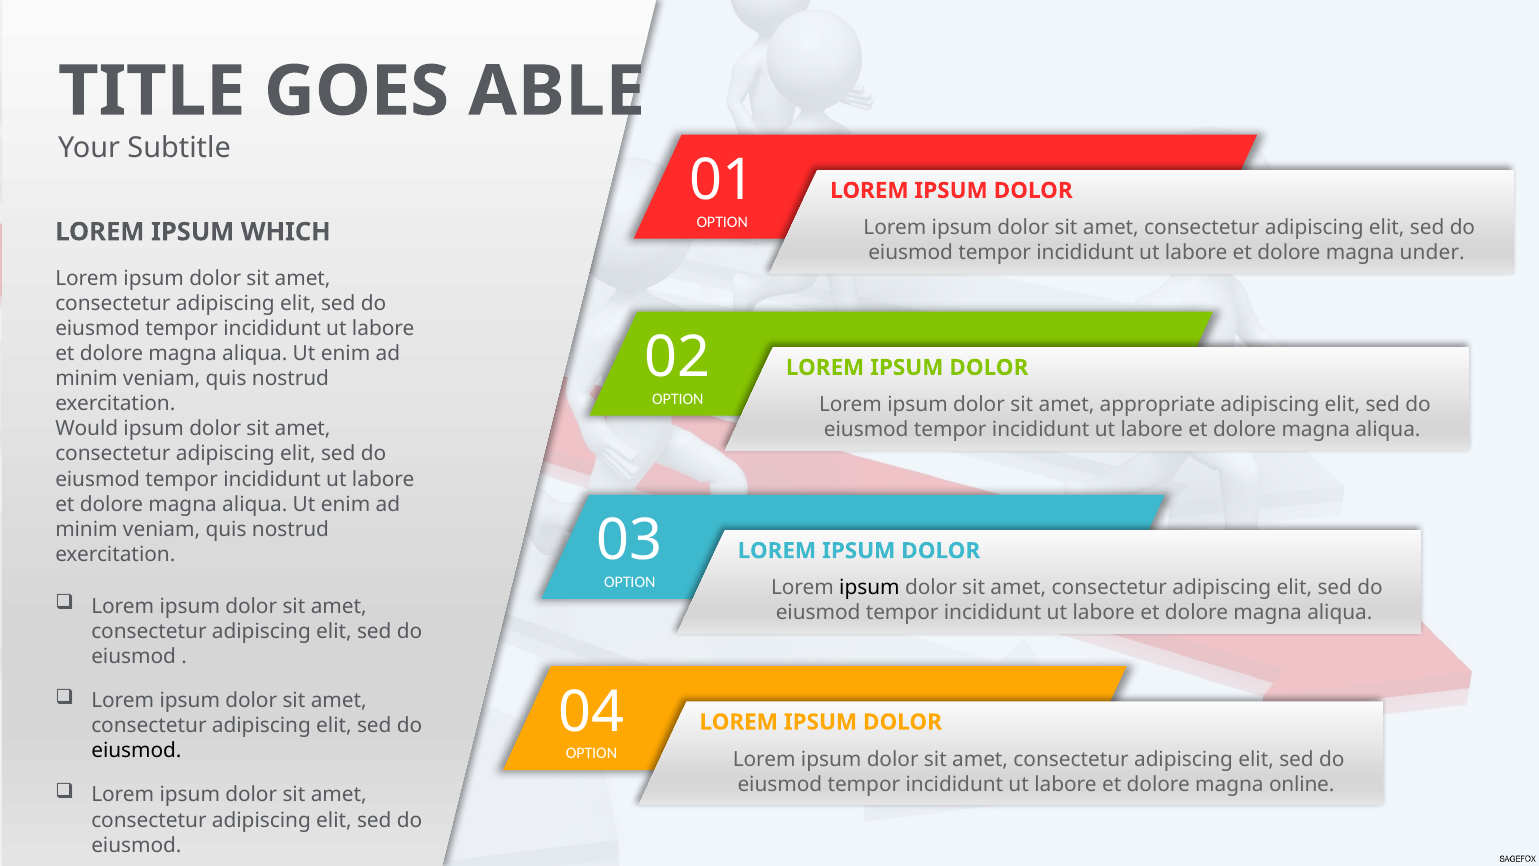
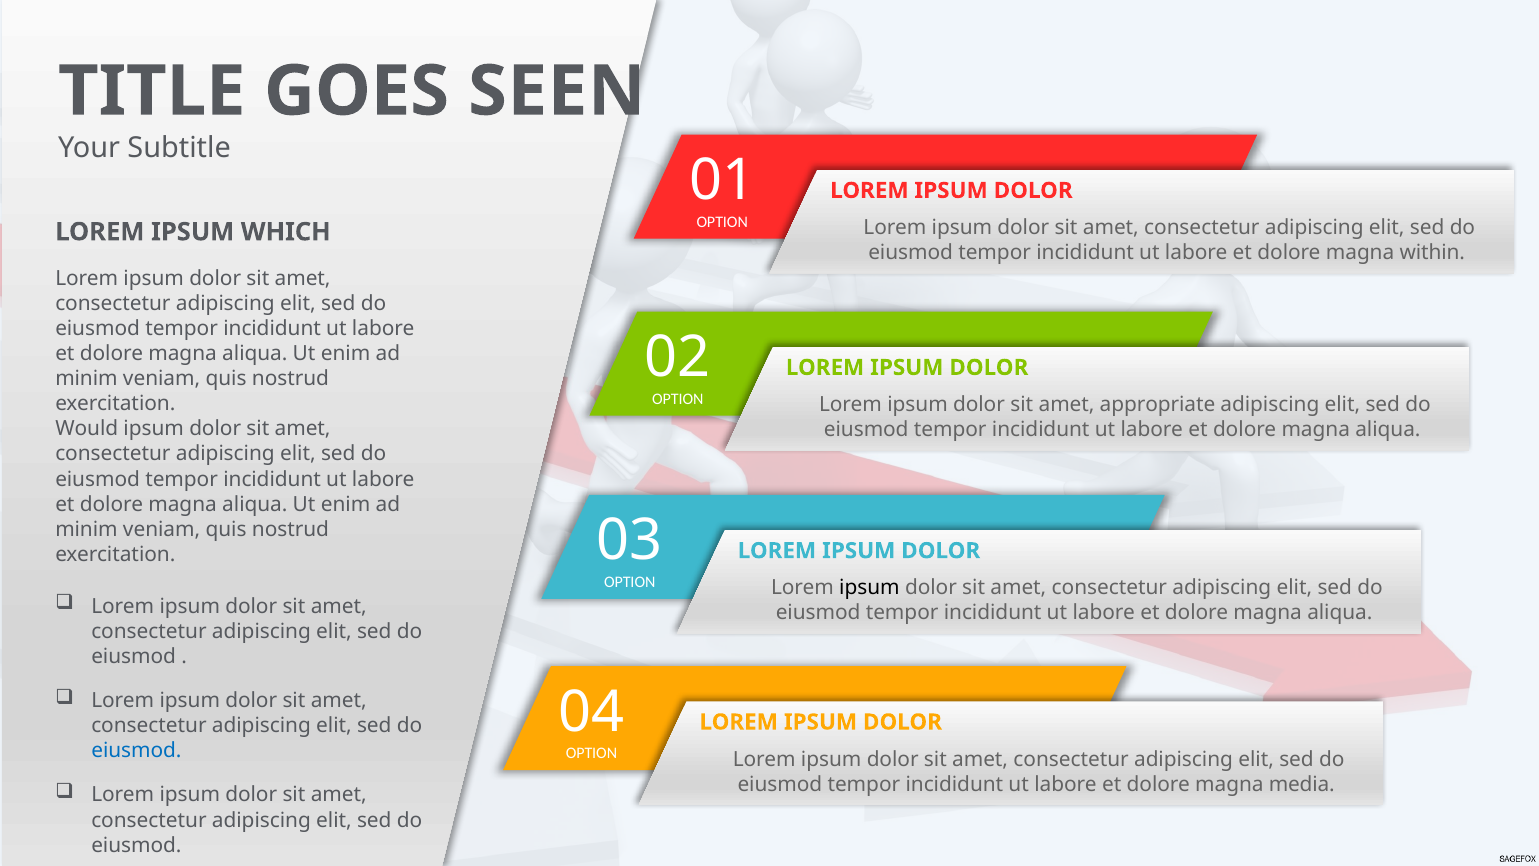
ABLE: ABLE -> SEEN (557, 91)
under: under -> within (1432, 253)
eiusmod colour: black -> blue (136, 751)
online: online -> media (1302, 784)
